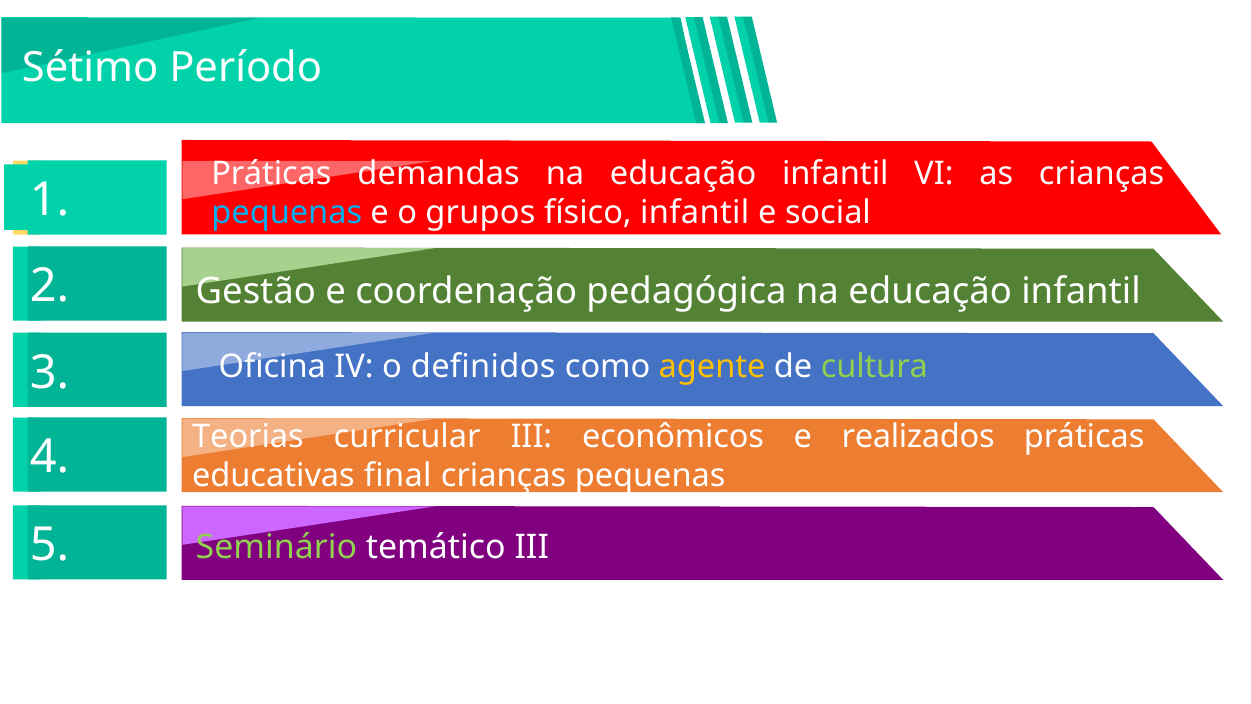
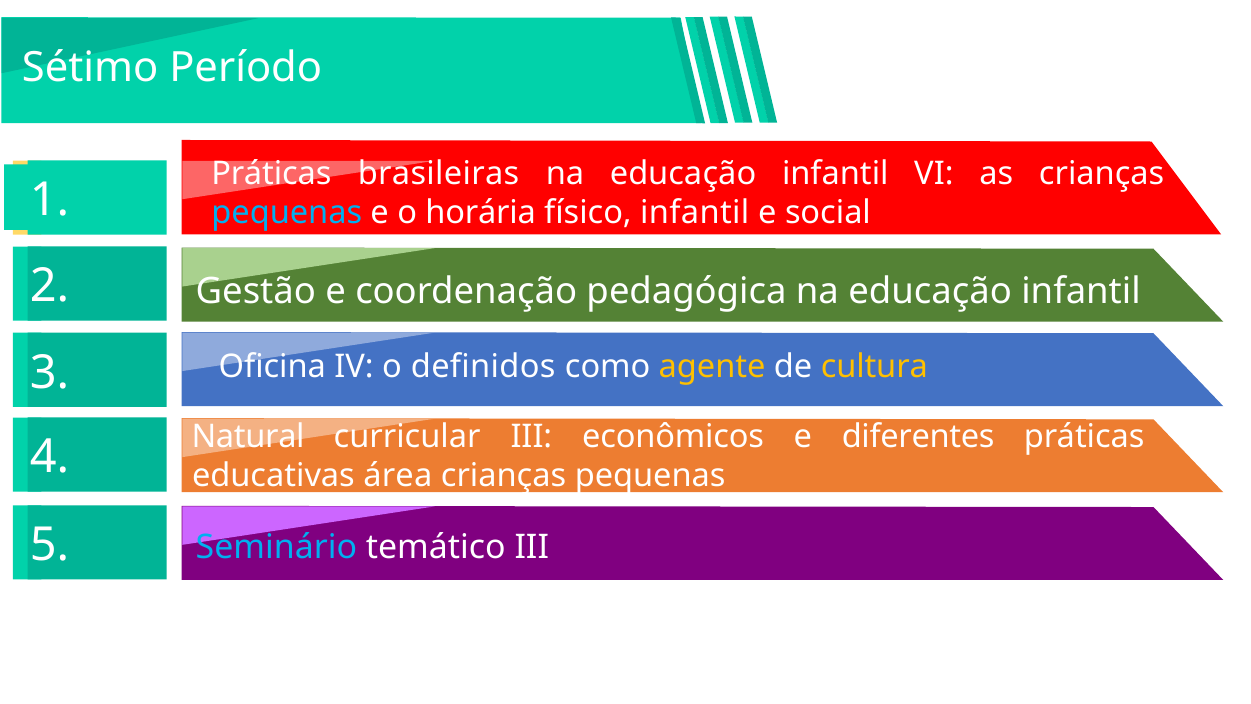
demandas: demandas -> brasileiras (439, 174)
grupos: grupos -> horária (481, 213)
cultura colour: light green -> yellow (874, 367)
Teorias: Teorias -> Natural (248, 436)
realizados: realizados -> diferentes (918, 436)
final: final -> área (398, 475)
Seminário colour: light green -> light blue (276, 547)
